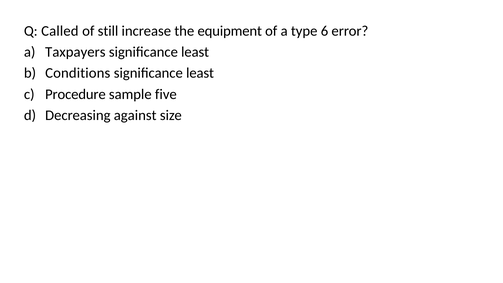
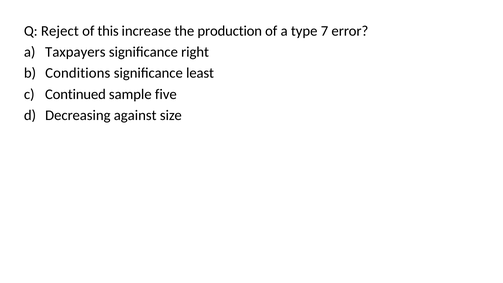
Called: Called -> Reject (60, 31)
still: still -> this (108, 31)
equipment: equipment -> production (230, 31)
6: 6 -> 7 (324, 31)
least: least -> right (195, 52)
Procedure: Procedure -> Continued (75, 94)
